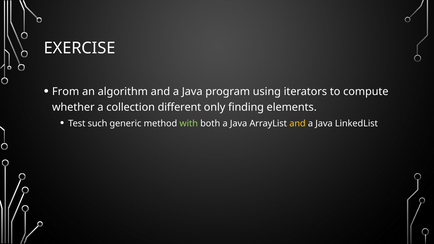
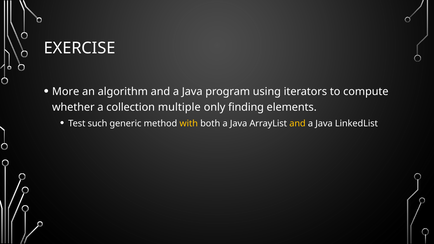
From: From -> More (66, 92)
different: different -> multiple (179, 107)
with colour: light green -> yellow (189, 123)
